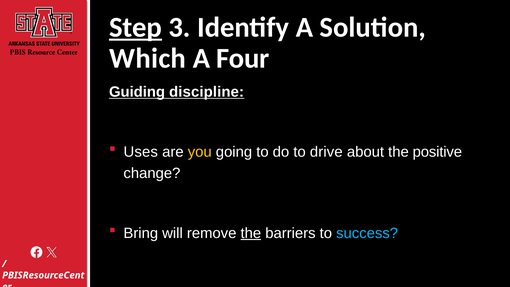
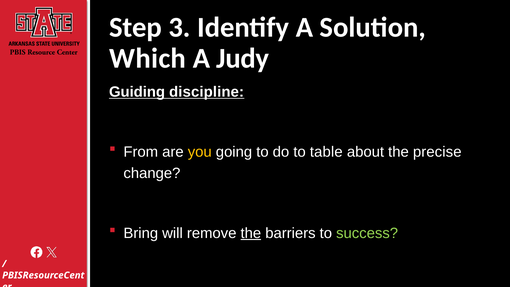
Step underline: present -> none (136, 27)
Four: Four -> Judy (243, 58)
Uses: Uses -> From (141, 152)
drive: drive -> table (326, 152)
positive: positive -> precise (437, 152)
success colour: light blue -> light green (367, 233)
